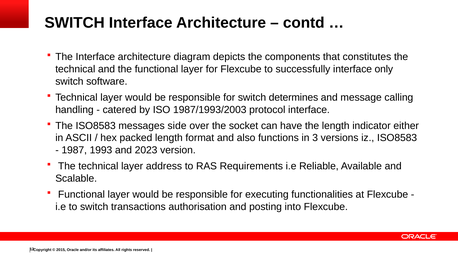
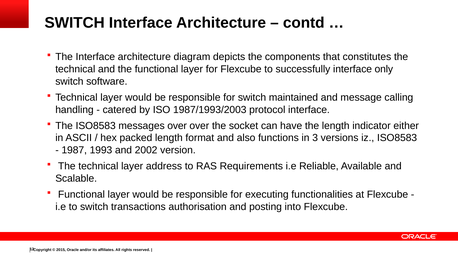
determines: determines -> maintained (293, 97)
messages side: side -> over (177, 126)
2023: 2023 -> 2002 (146, 150)
